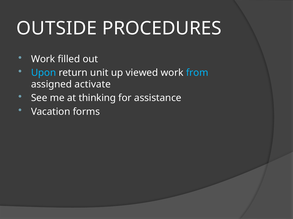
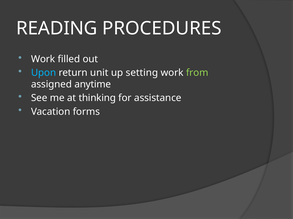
OUTSIDE: OUTSIDE -> READING (57, 28)
viewed: viewed -> setting (142, 73)
from colour: light blue -> light green (197, 73)
activate: activate -> anytime (93, 85)
